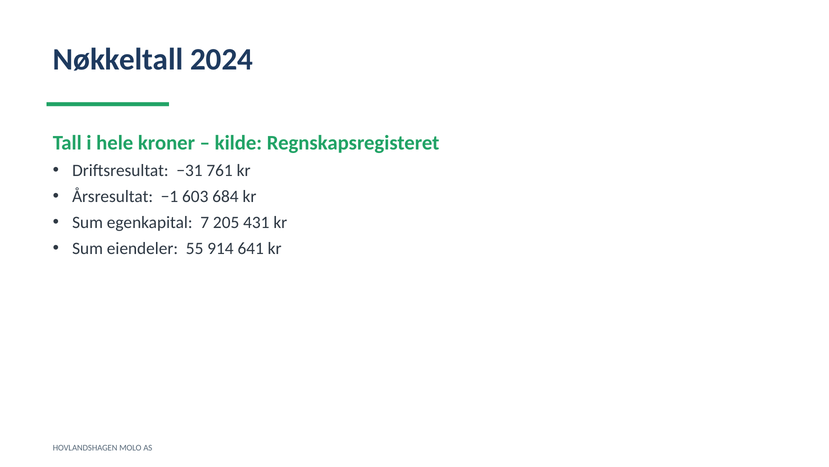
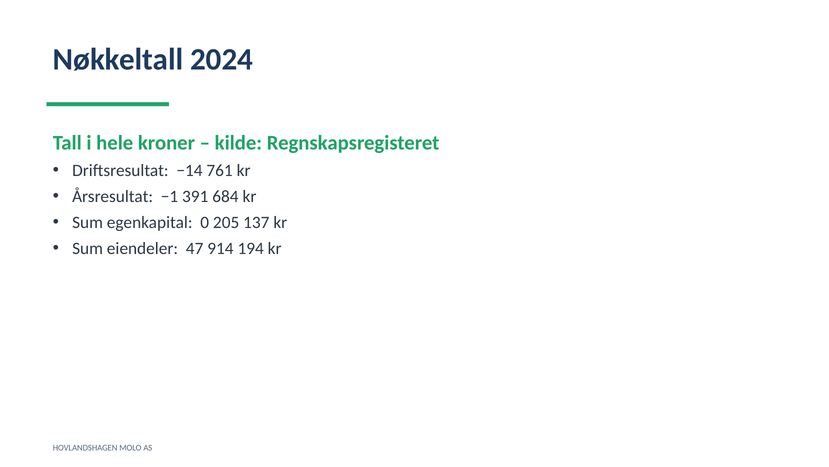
−31: −31 -> −14 (189, 170)
603: 603 -> 391 (195, 196)
7: 7 -> 0 (205, 222)
431: 431 -> 137 (256, 222)
55: 55 -> 47 (195, 248)
641: 641 -> 194 (251, 248)
